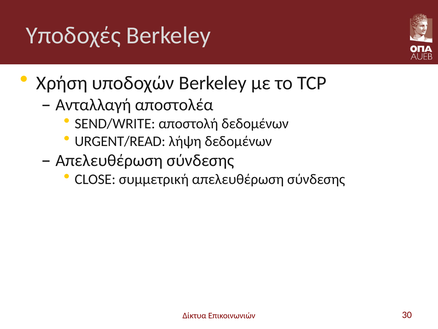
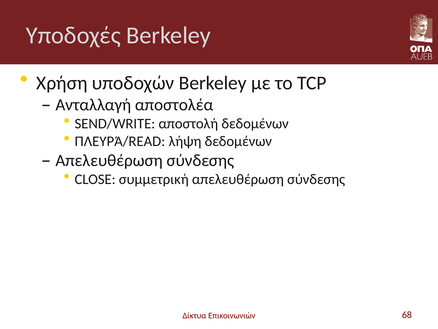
URGENT/READ: URGENT/READ -> ΠΛΕΥΡΆ/READ (120, 141)
30: 30 -> 68 (407, 314)
